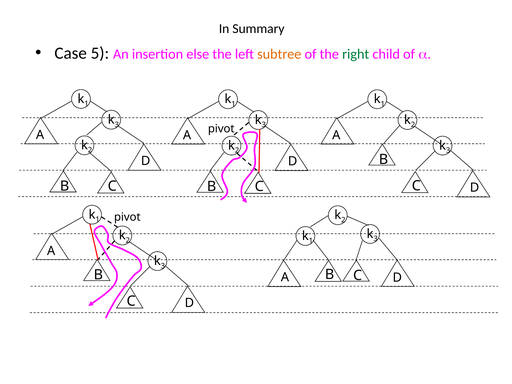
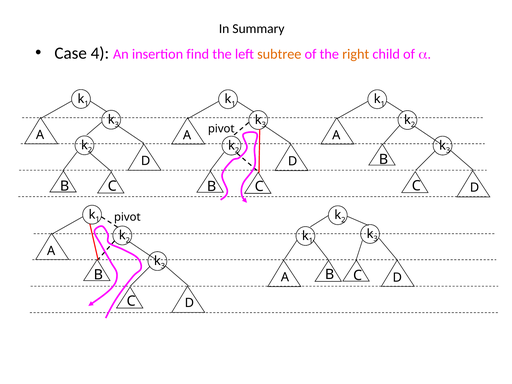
5: 5 -> 4 (100, 53)
else: else -> find (198, 54)
right colour: green -> orange (356, 54)
